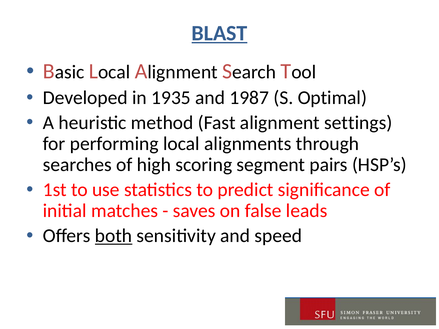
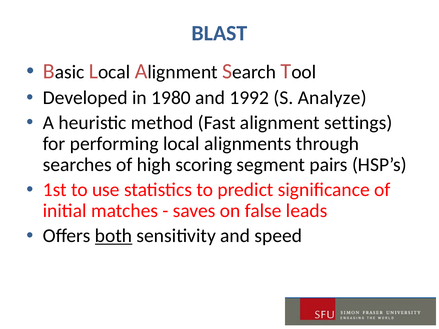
BLAST underline: present -> none (220, 33)
1935: 1935 -> 1980 (171, 98)
1987: 1987 -> 1992 (249, 98)
Optimal: Optimal -> Analyze (332, 98)
